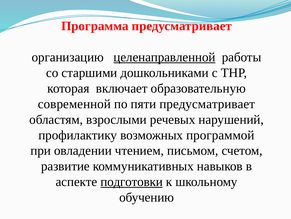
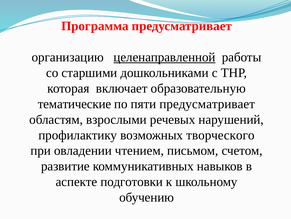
современной: современной -> тематические (74, 104)
программой: программой -> творческого (220, 135)
подготовки underline: present -> none (132, 181)
